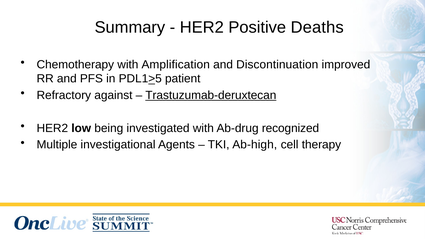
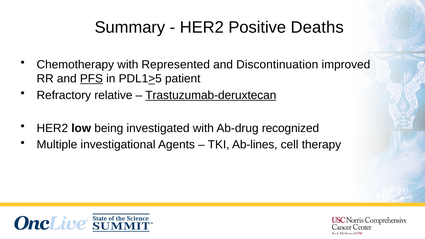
Amplification: Amplification -> Represented (176, 65)
PFS underline: none -> present (91, 79)
against: against -> relative (113, 95)
Ab-high: Ab-high -> Ab-lines (255, 145)
